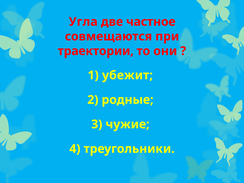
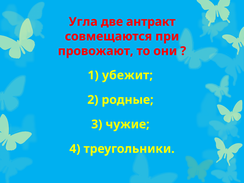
частное: частное -> антракт (151, 22)
траектории: траектории -> провожают (96, 51)
